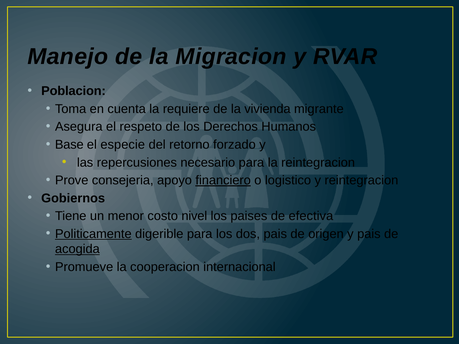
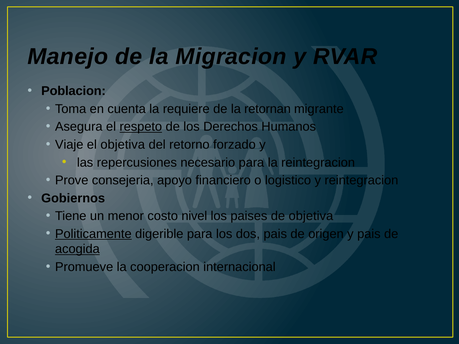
vivienda: vivienda -> retornan (267, 109)
respeto underline: none -> present (141, 127)
Base: Base -> Viaje (69, 145)
el especie: especie -> objetiva (123, 145)
financiero underline: present -> none (223, 180)
de efectiva: efectiva -> objetiva (311, 216)
